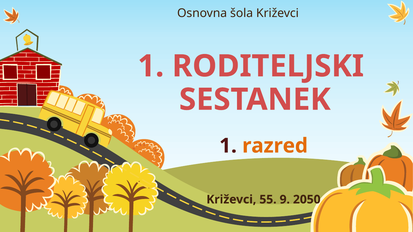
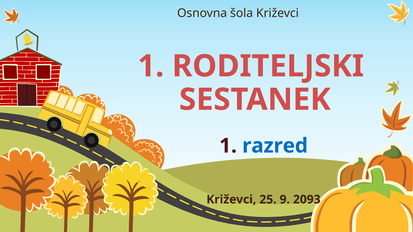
razred colour: orange -> blue (275, 146)
55: 55 -> 25 (268, 200)
2050: 2050 -> 2093 (307, 200)
